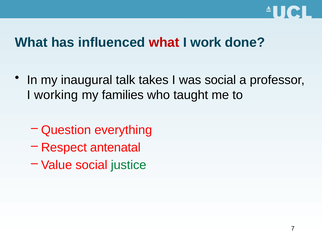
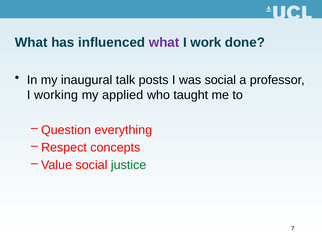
what colour: red -> purple (164, 43)
takes: takes -> posts (154, 80)
families: families -> applied (123, 95)
antenatal: antenatal -> concepts (115, 148)
